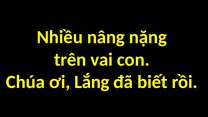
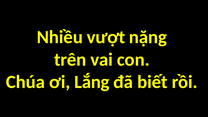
nâng: nâng -> vượt (106, 37)
